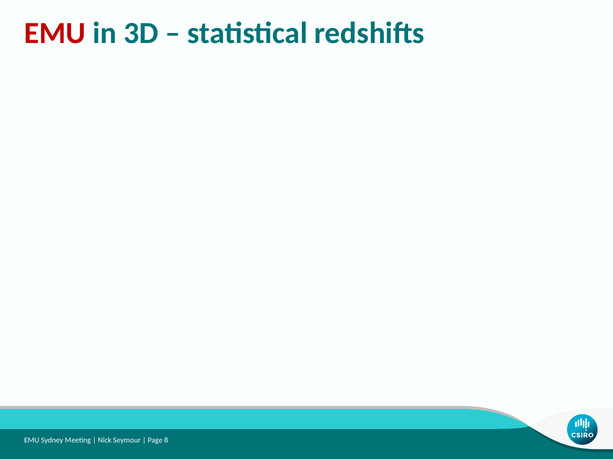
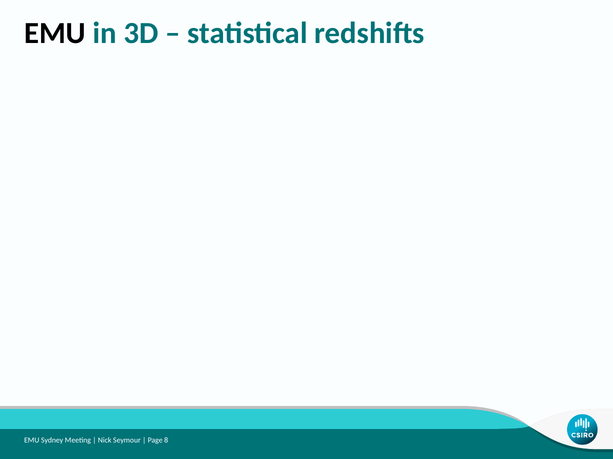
EMU colour: red -> black (55, 33)
